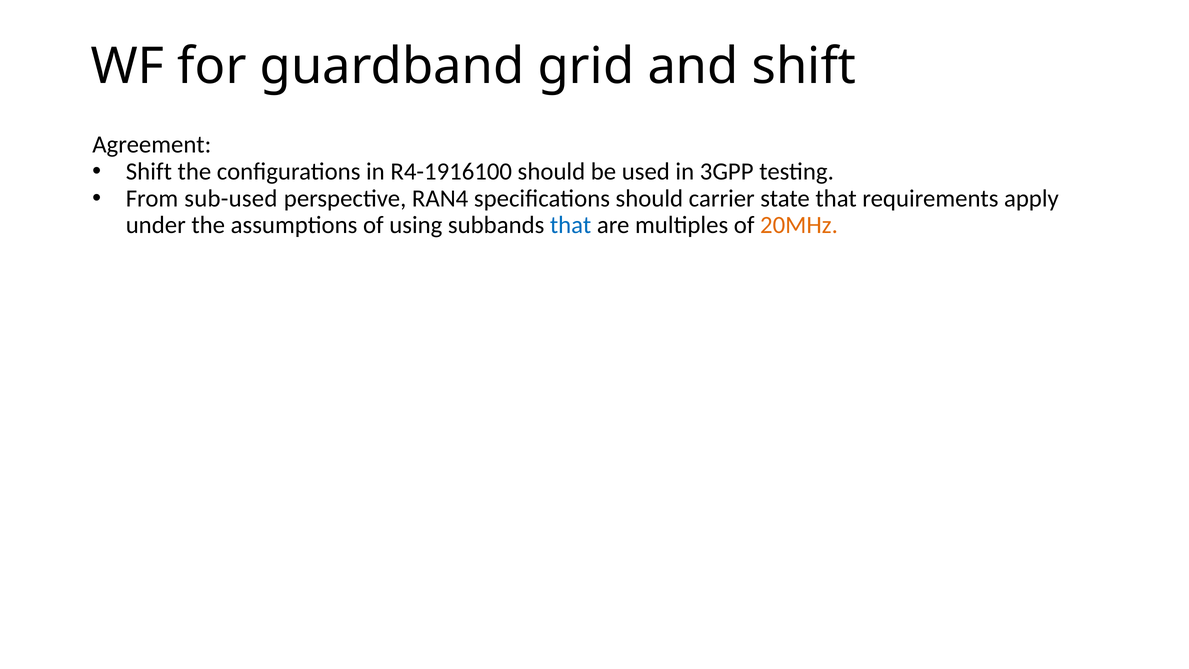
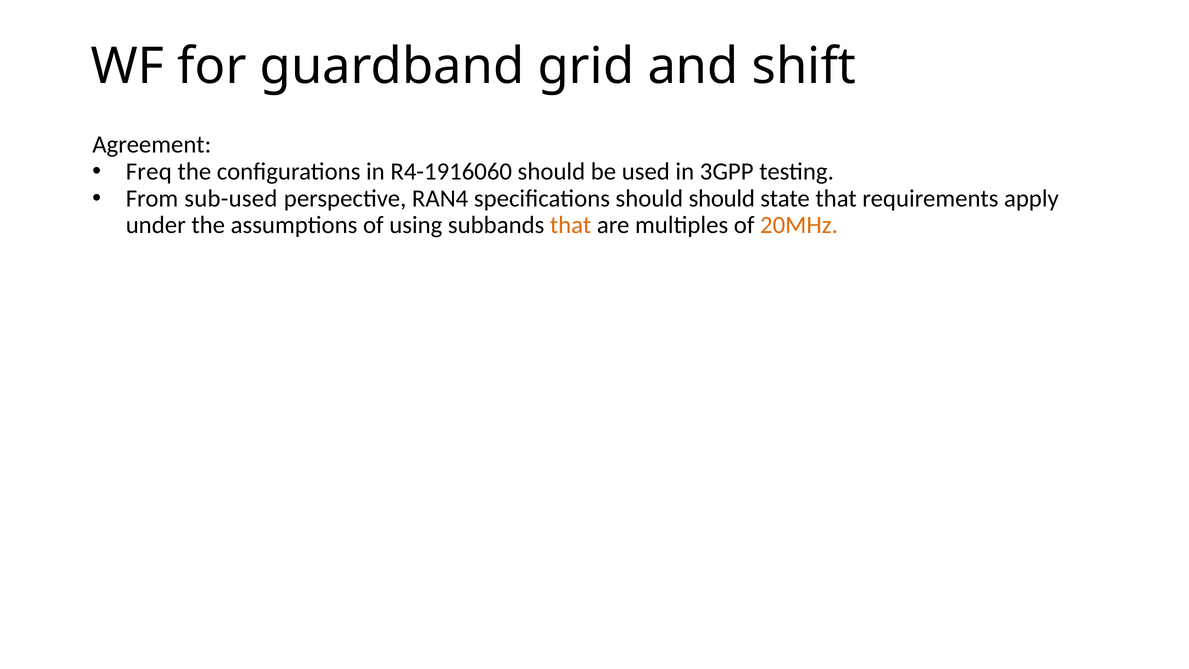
Shift: Shift -> Freq (149, 172)
R4-1916100: R4-1916100 -> R4-1916060 (451, 172)
should carrier: carrier -> should (722, 198)
that colour: blue -> orange (571, 225)
